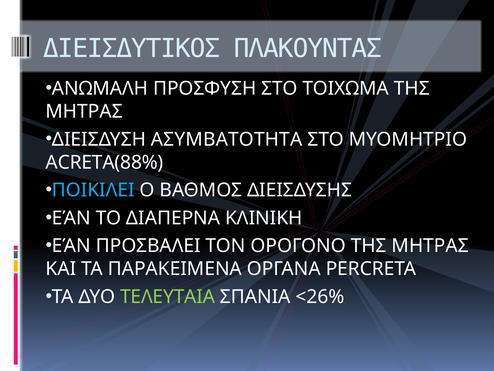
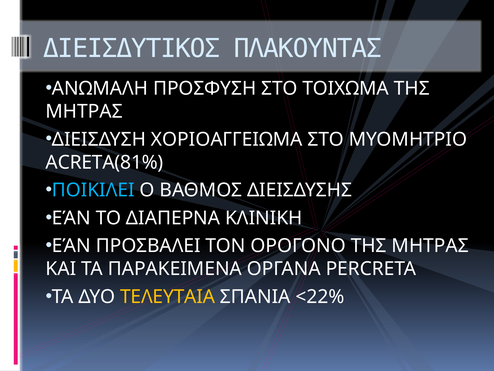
ΑΣΥΜΒΑΤΟΤΗΤΑ: ΑΣΥΜΒΑΤΟΤΗΤΑ -> ΧΟΡΙΟΑΓΓΕΙΩΜΑ (227, 139)
ACRETA(88%: ACRETA(88% -> ACRETA(81% (105, 162)
ΤΕΛΕΥΤΑΙΑ colour: light green -> yellow (168, 296)
<26%: <26% -> <22% (320, 296)
